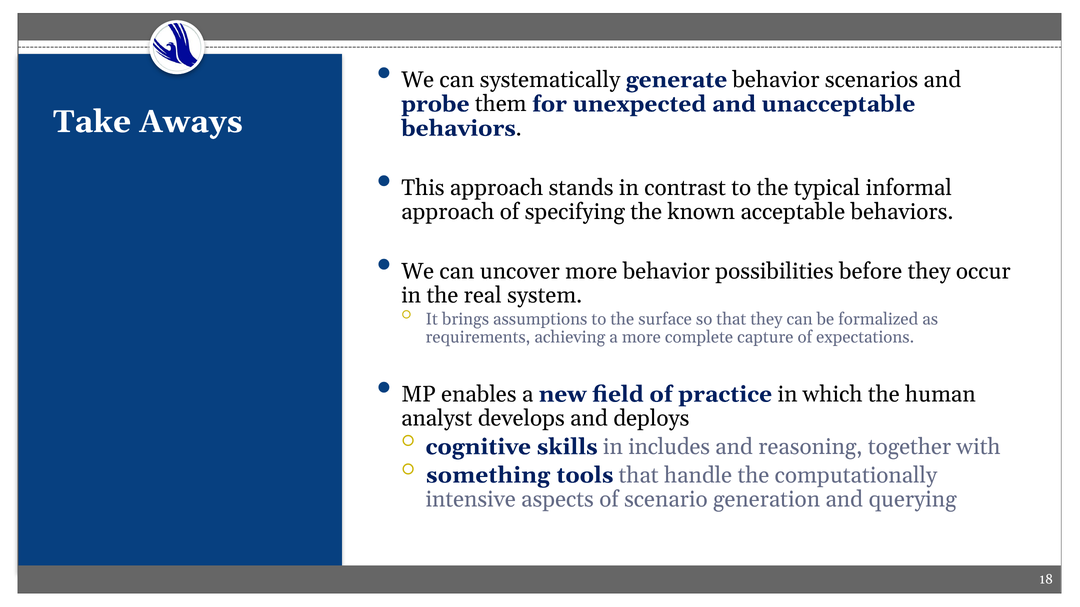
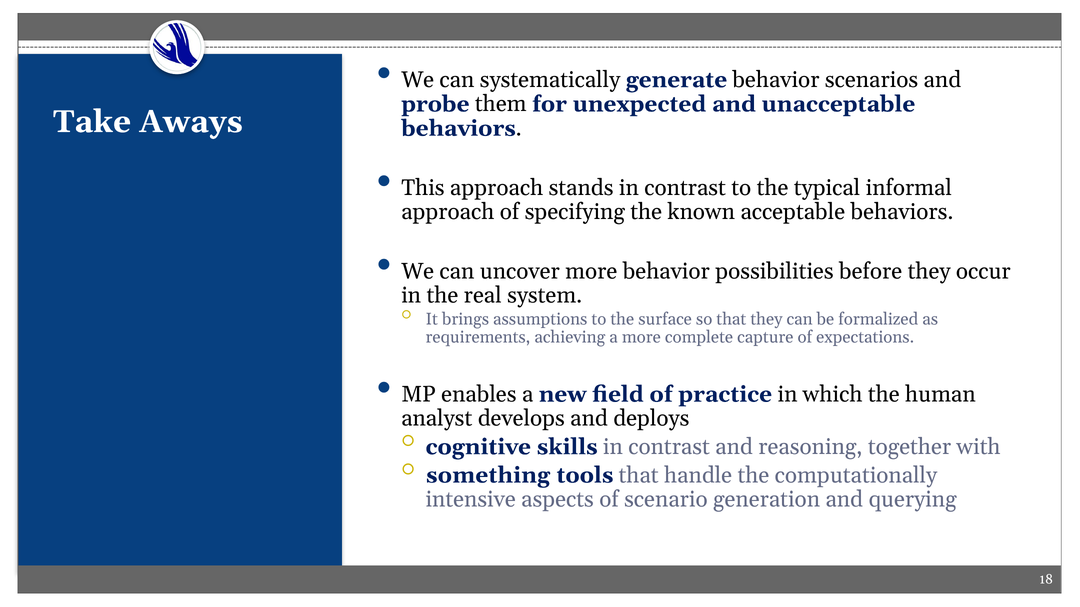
skills in includes: includes -> contrast (669, 447)
